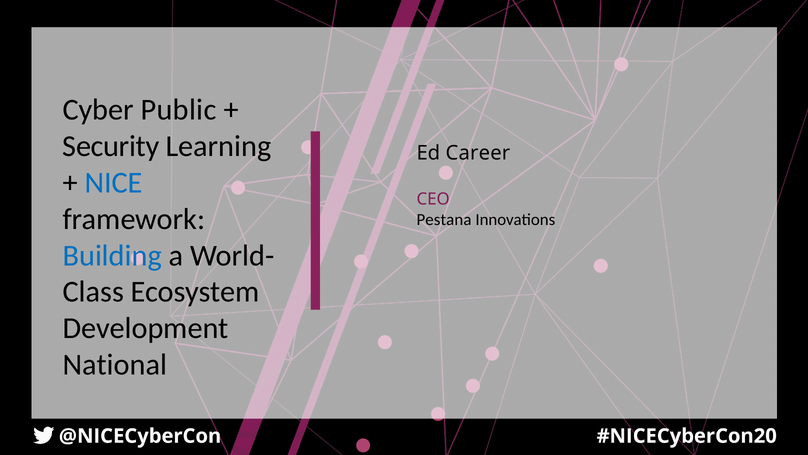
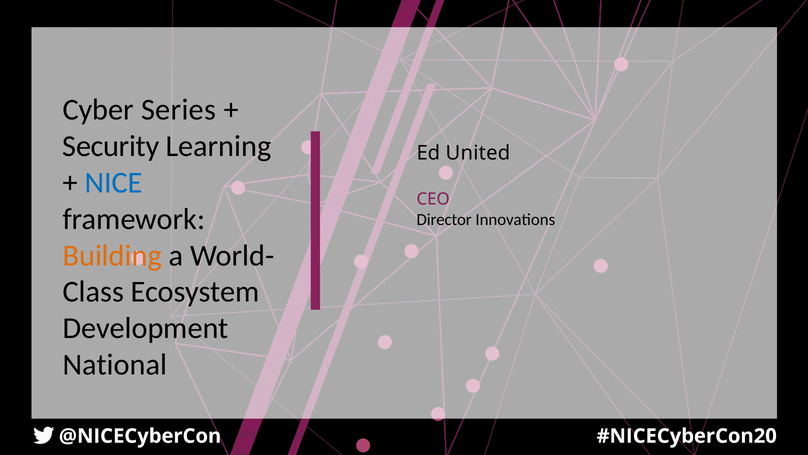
Public: Public -> Series (179, 110)
Career: Career -> United (478, 153)
Pestana: Pestana -> Director (444, 219)
Building colour: blue -> orange (112, 255)
